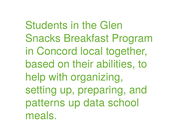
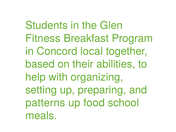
Snacks: Snacks -> Fitness (43, 38)
data: data -> food (94, 103)
